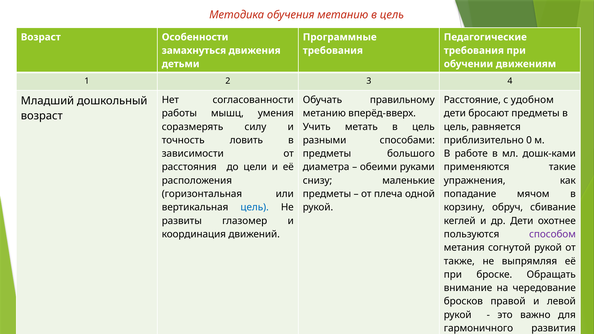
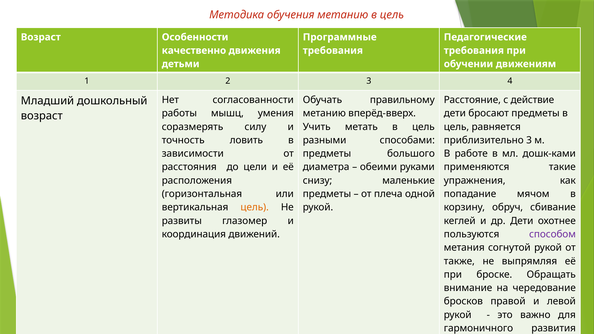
замахнуться: замахнуться -> качественно (194, 51)
удобном: удобном -> действие (532, 100)
приблизительно 0: 0 -> 3 (529, 140)
цель colour: blue -> orange (255, 207)
